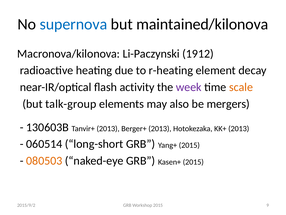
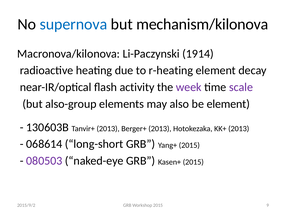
maintained/kilonova: maintained/kilonova -> mechanism/kilonova (202, 24)
1912: 1912 -> 1914 (198, 54)
scale colour: orange -> purple (241, 87)
talk-group: talk-group -> also-group (71, 104)
be mergers: mergers -> element (228, 104)
060514: 060514 -> 068614 (44, 144)
080503 colour: orange -> purple (44, 160)
